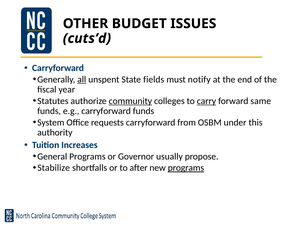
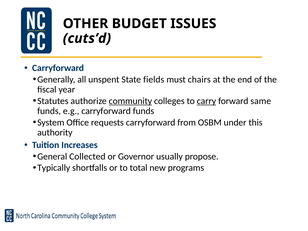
all underline: present -> none (82, 79)
notify: notify -> chairs (199, 79)
General Programs: Programs -> Collected (87, 156)
Stabilize: Stabilize -> Typically (54, 168)
after: after -> total (139, 168)
programs underline: present -> none (186, 168)
